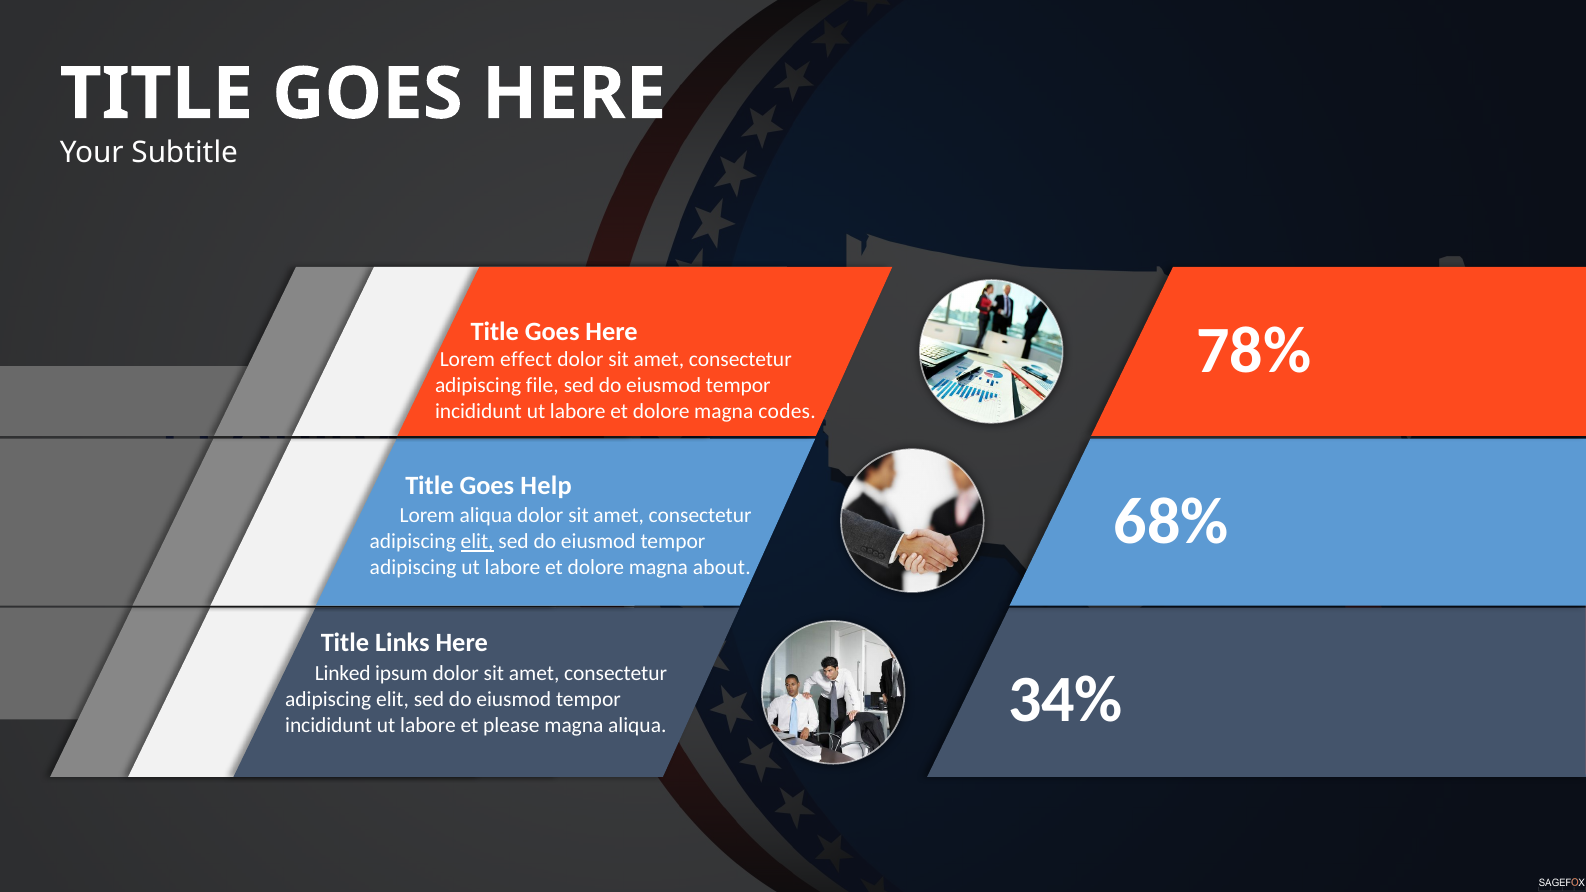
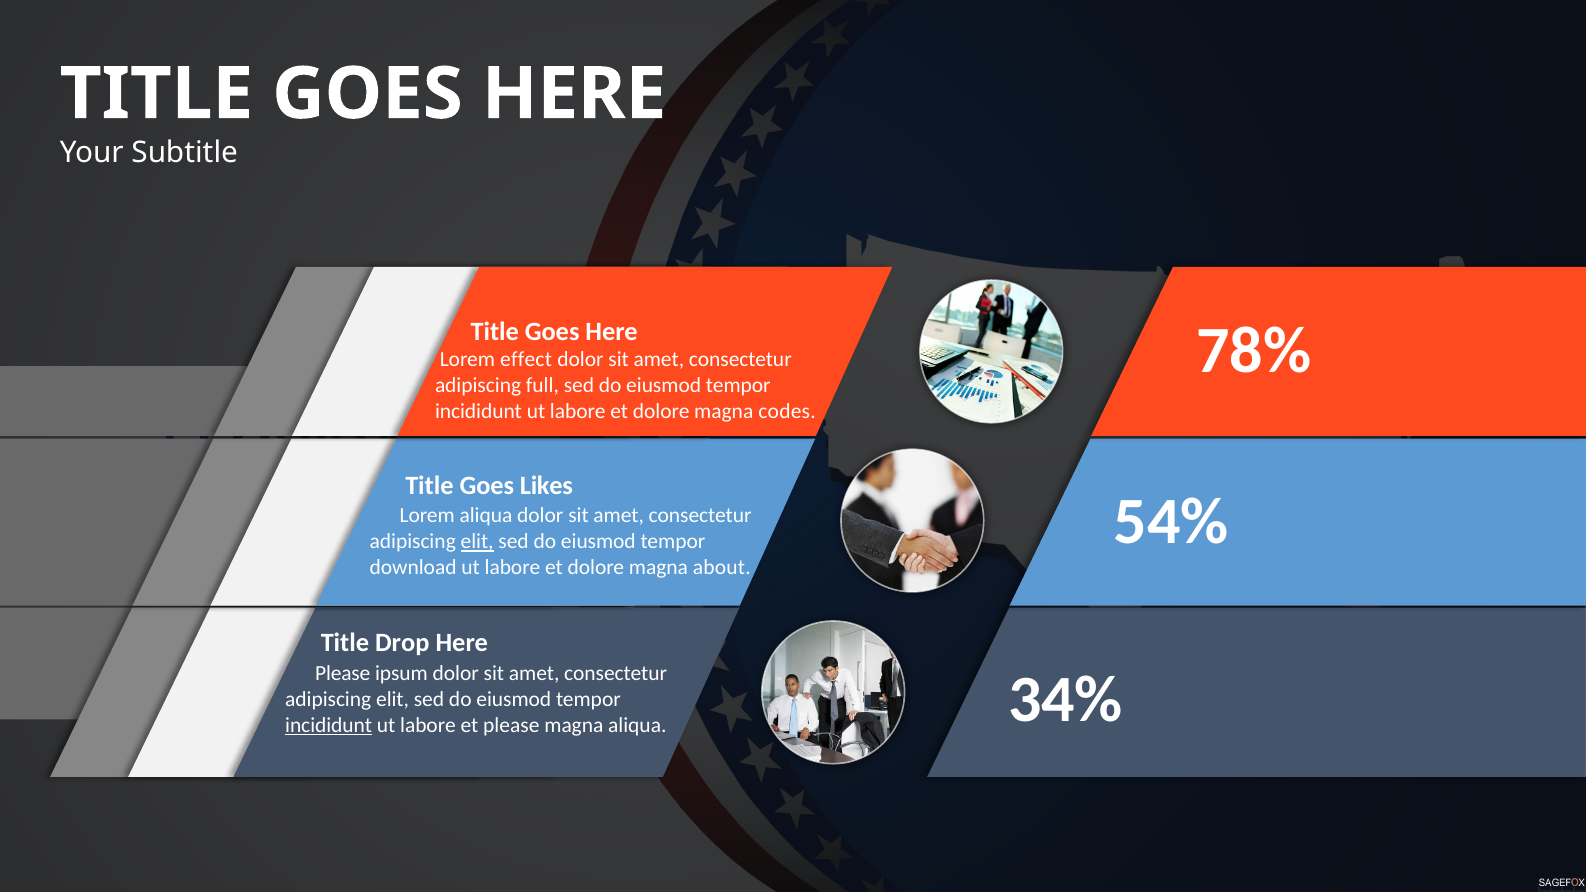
file: file -> full (542, 386)
Help: Help -> Likes (546, 486)
68%: 68% -> 54% (1171, 521)
adipiscing: adipiscing -> download (413, 568)
Links: Links -> Drop (402, 643)
Linked: Linked -> Please (343, 673)
incididunt underline: none -> present (329, 725)
